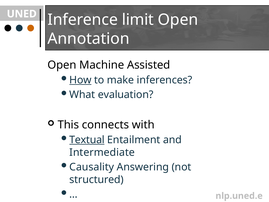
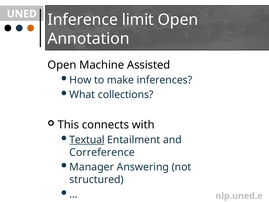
How underline: present -> none (80, 80)
evaluation: evaluation -> collections (126, 95)
Intermediate: Intermediate -> Correference (102, 152)
Causality: Causality -> Manager (92, 167)
